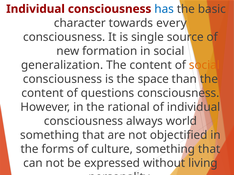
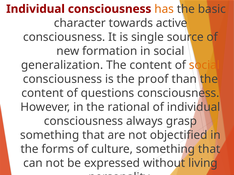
has colour: blue -> orange (164, 9)
every: every -> active (172, 23)
space: space -> proof (153, 79)
world: world -> grasp (181, 121)
